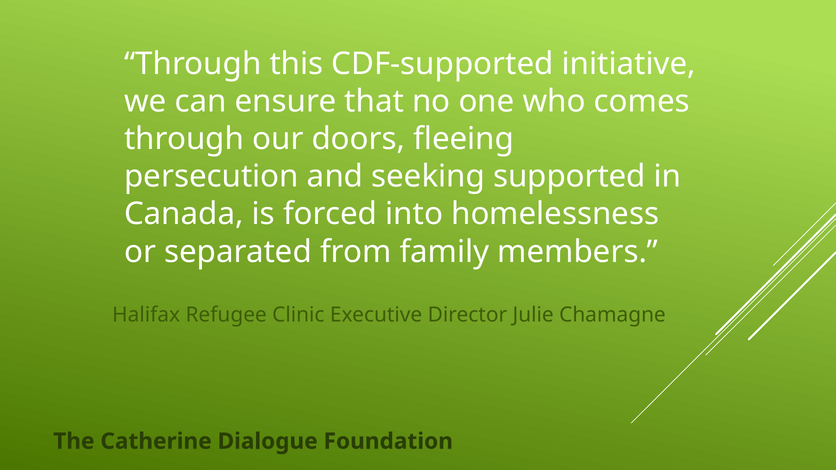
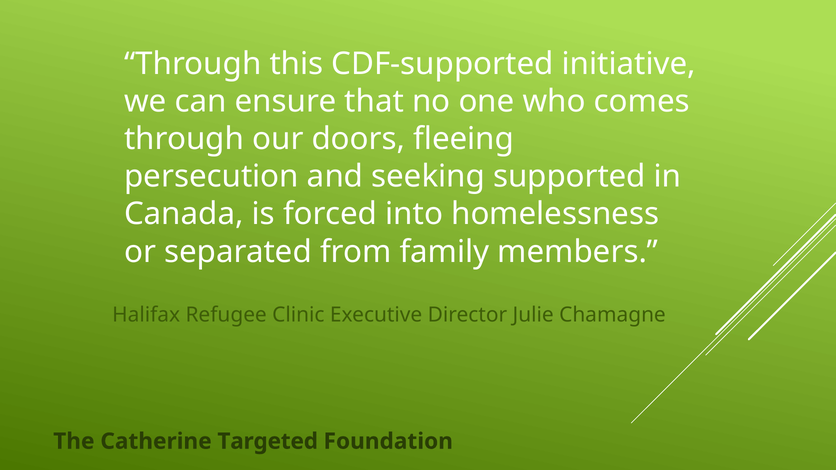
Dialogue: Dialogue -> Targeted (268, 442)
